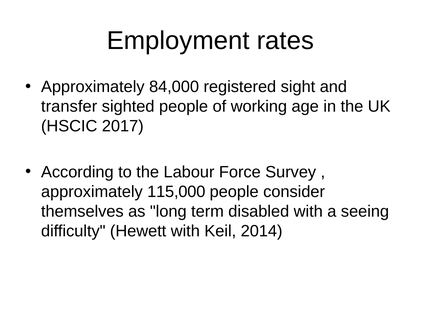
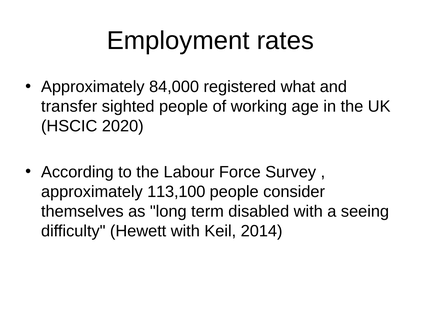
sight: sight -> what (298, 87)
2017: 2017 -> 2020 (123, 126)
115,000: 115,000 -> 113,100 (176, 192)
